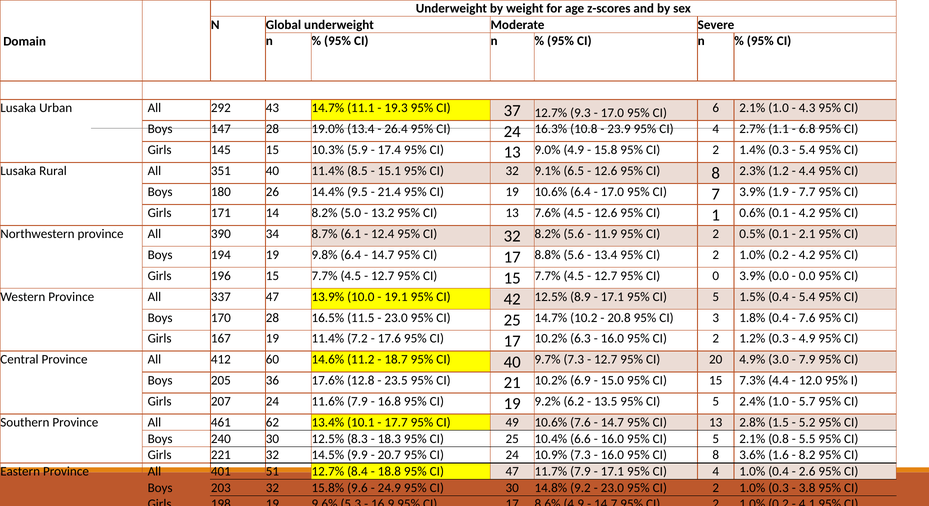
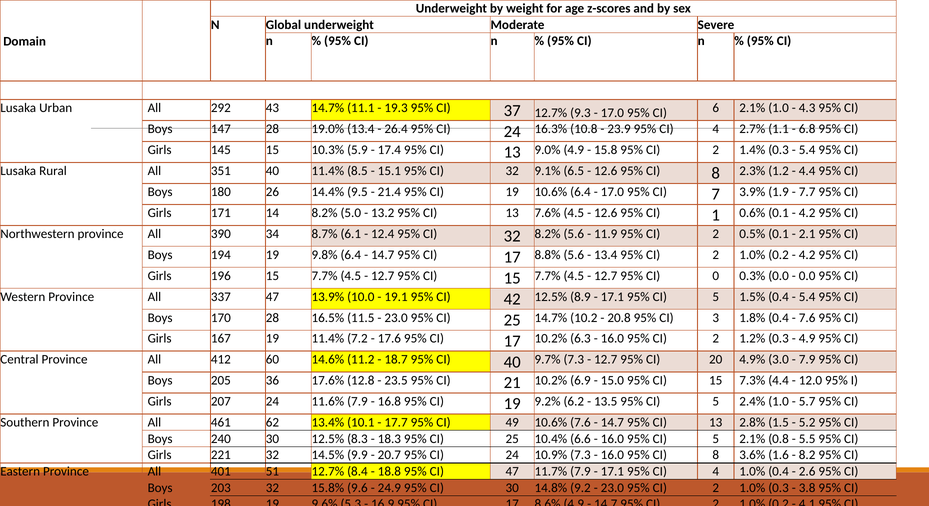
0 3.9%: 3.9% -> 0.3% (752, 276)
